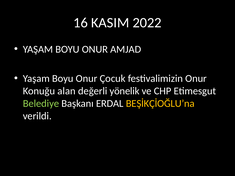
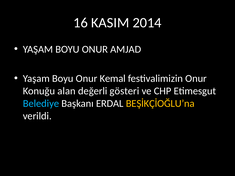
2022: 2022 -> 2014 (147, 23)
Çocuk: Çocuk -> Kemal (113, 79)
yönelik: yönelik -> gösteri (124, 91)
Belediye colour: light green -> light blue (41, 104)
